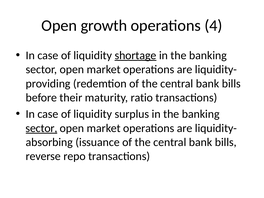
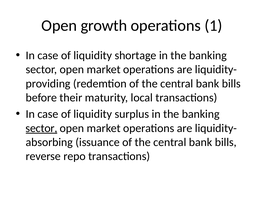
4: 4 -> 1 (213, 26)
shortage underline: present -> none (136, 55)
ratio: ratio -> local (142, 98)
